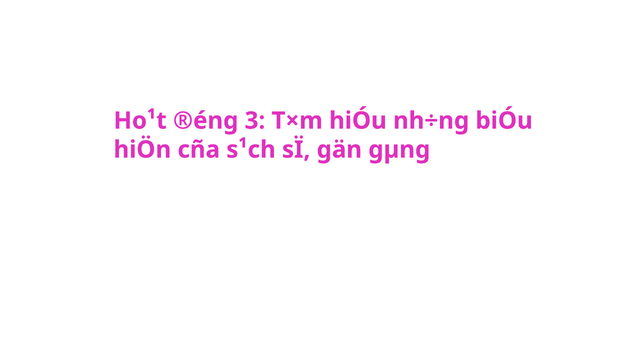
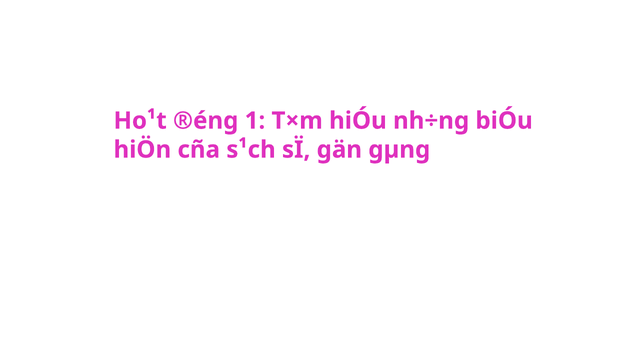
3: 3 -> 1 (255, 121)
